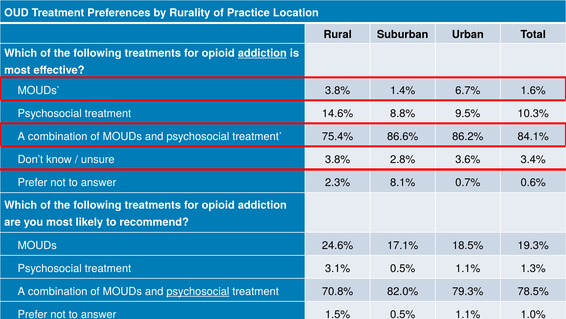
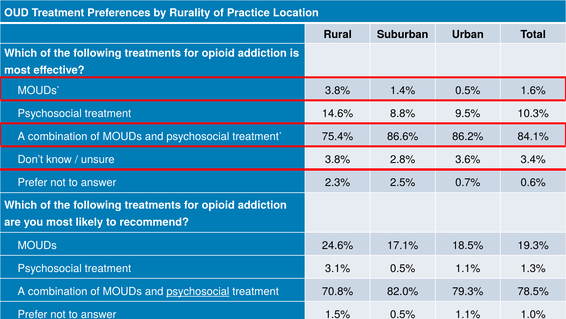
addiction underline: present -> none (262, 53)
1.4% 6.7%: 6.7% -> 0.5% (468, 90)
8.1%: 8.1% -> 2.5% (403, 182)
